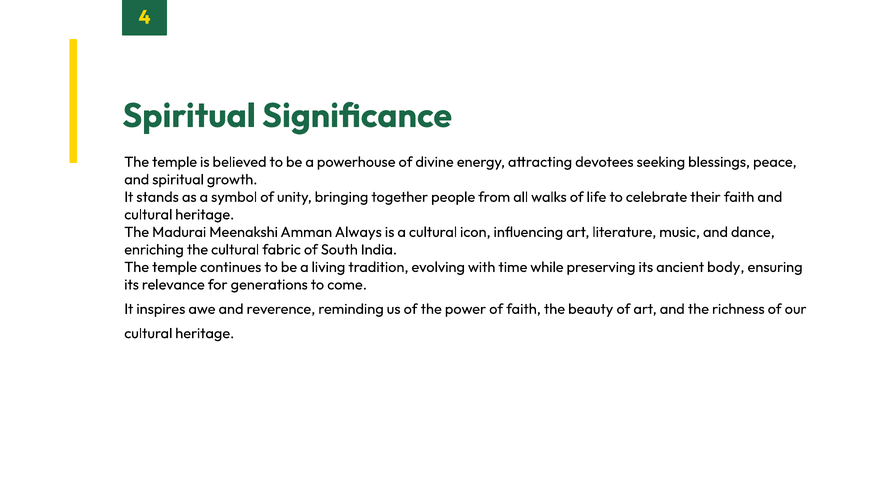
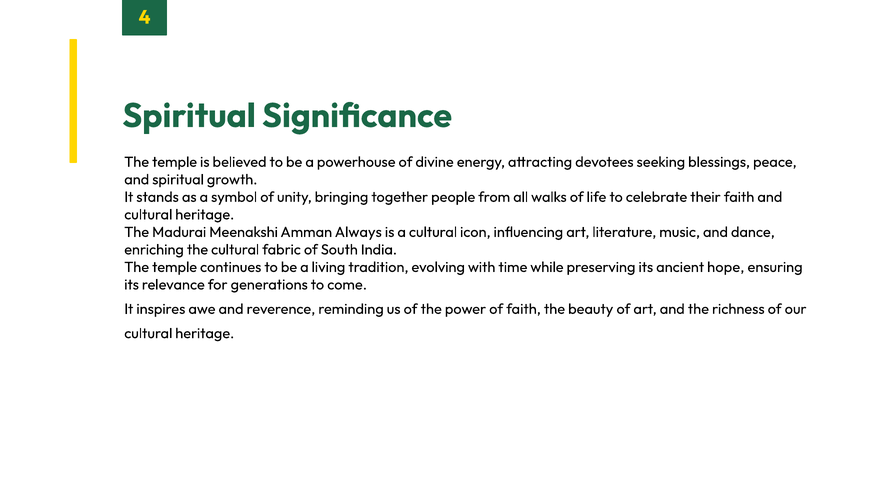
body: body -> hope (726, 267)
